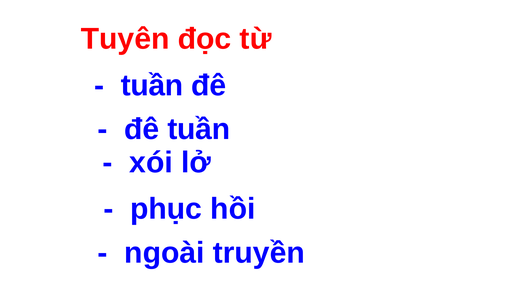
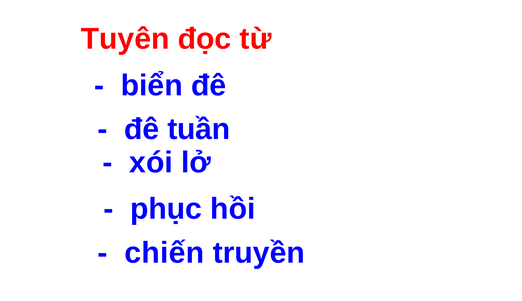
tuần: tuần -> biển (152, 86)
ngoài: ngoài -> chiến (164, 253)
